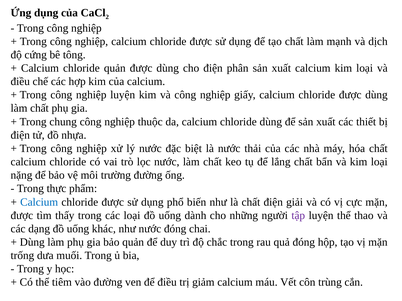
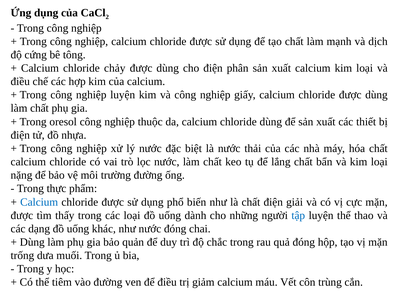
chloride quản: quản -> chảy (115, 68)
chung: chung -> oresol (63, 122)
tập colour: purple -> blue (298, 216)
